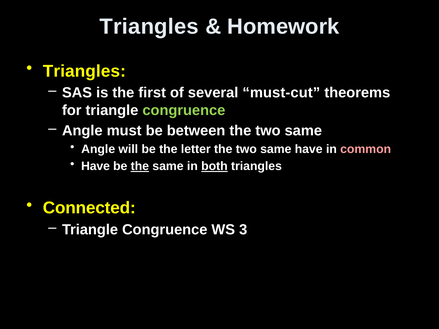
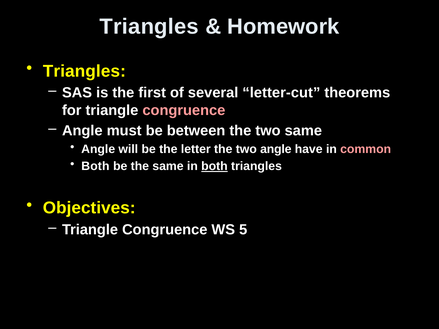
must-cut: must-cut -> letter-cut (281, 93)
congruence colour: light green -> pink (184, 110)
letter the two same: same -> angle (276, 149)
Have: Have -> Both (95, 166)
the underline: present -> none (140, 166)
Connected: Connected -> Objectives (89, 208)
3: 3 -> 5 (243, 230)
